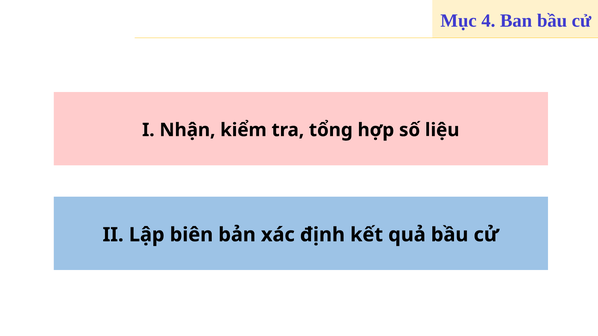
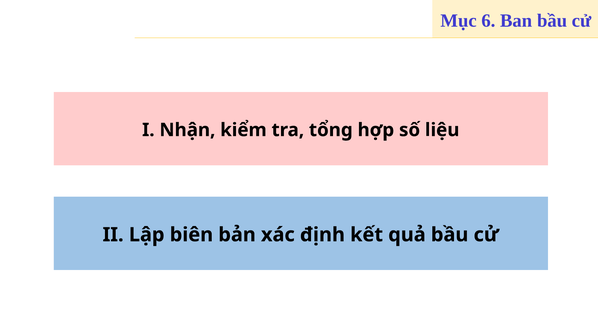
4: 4 -> 6 (489, 21)
